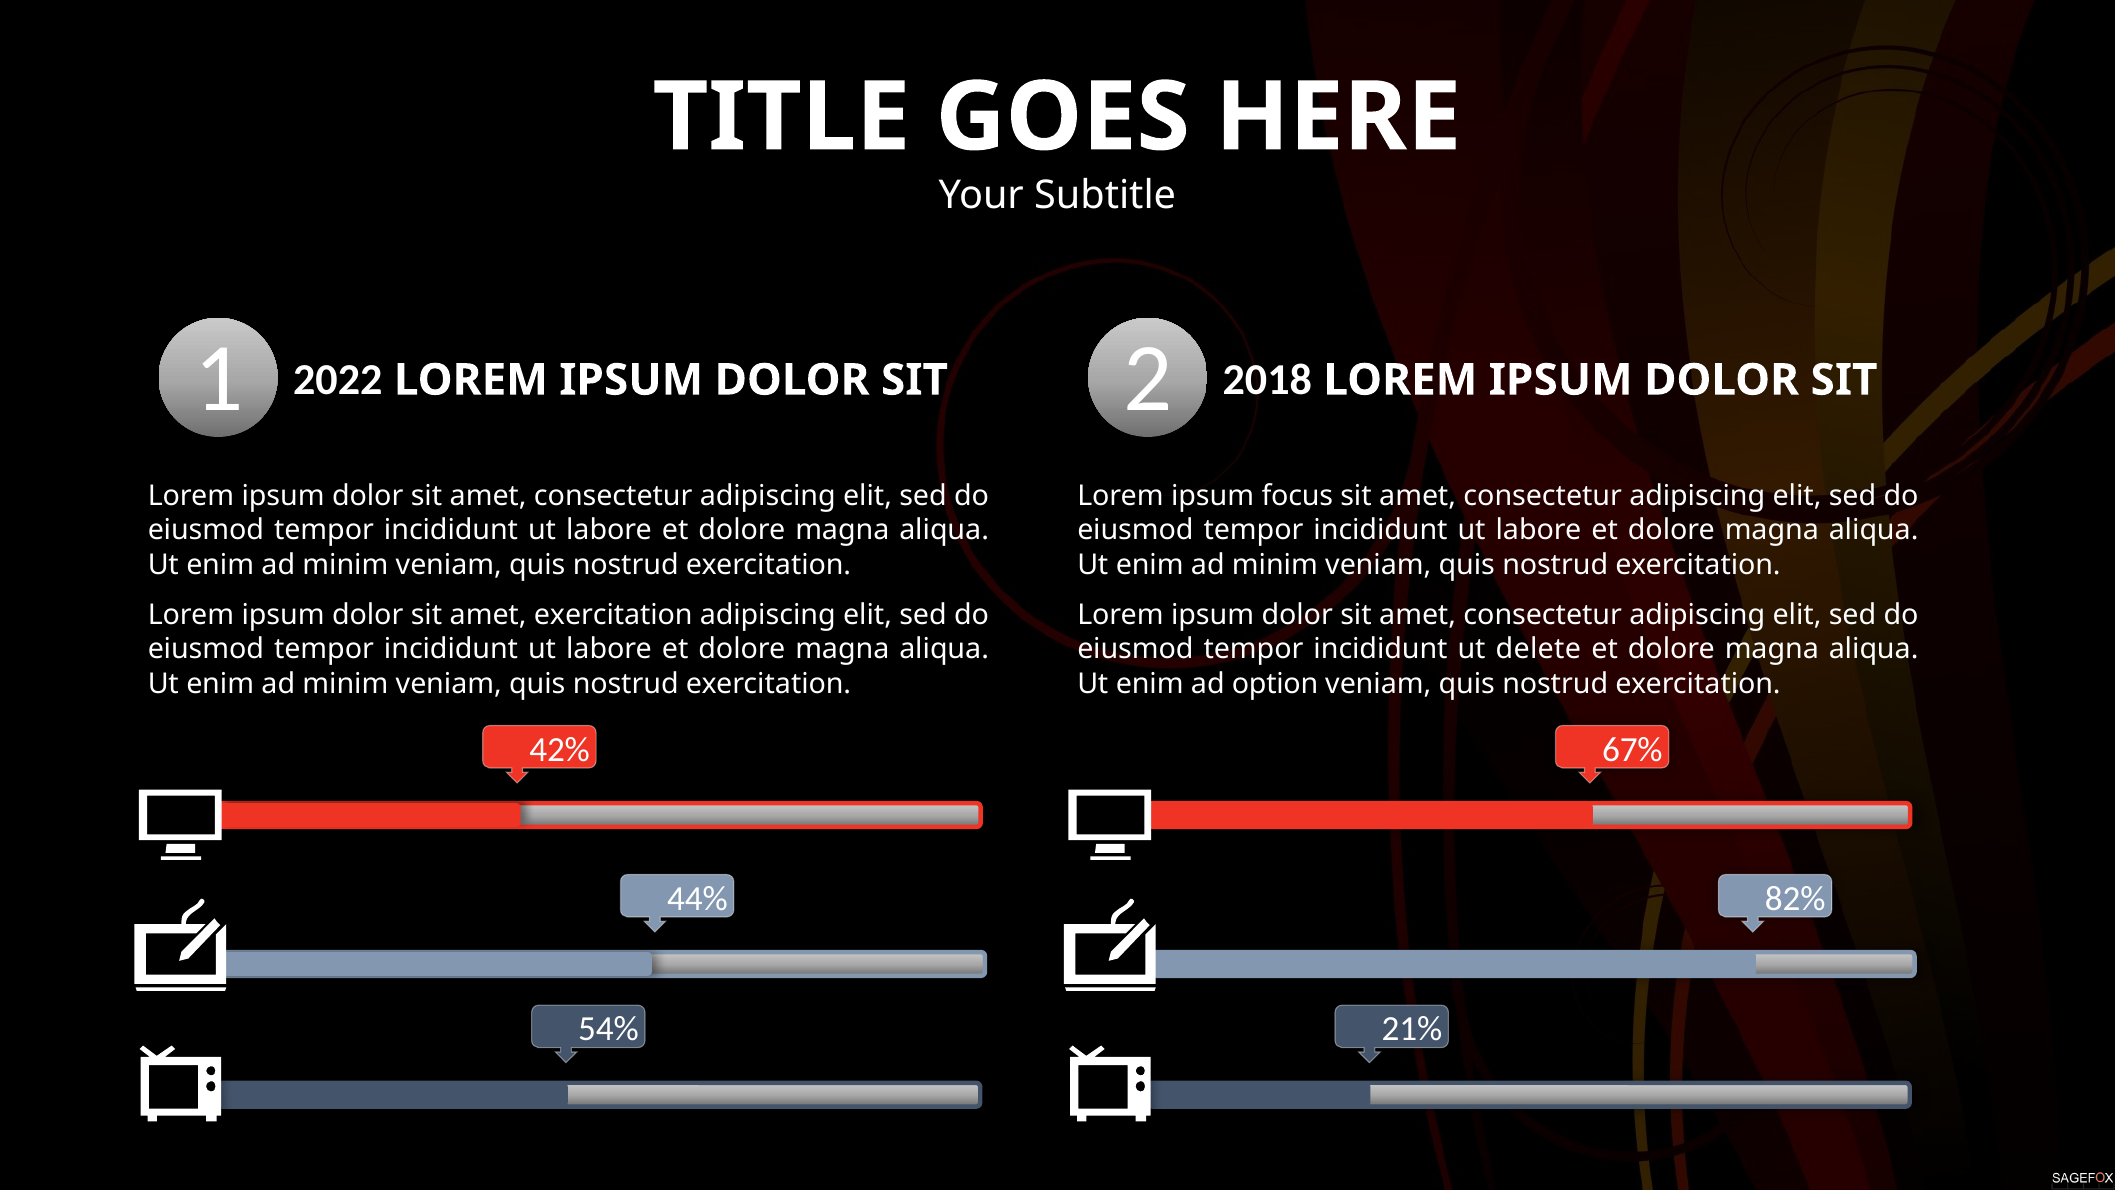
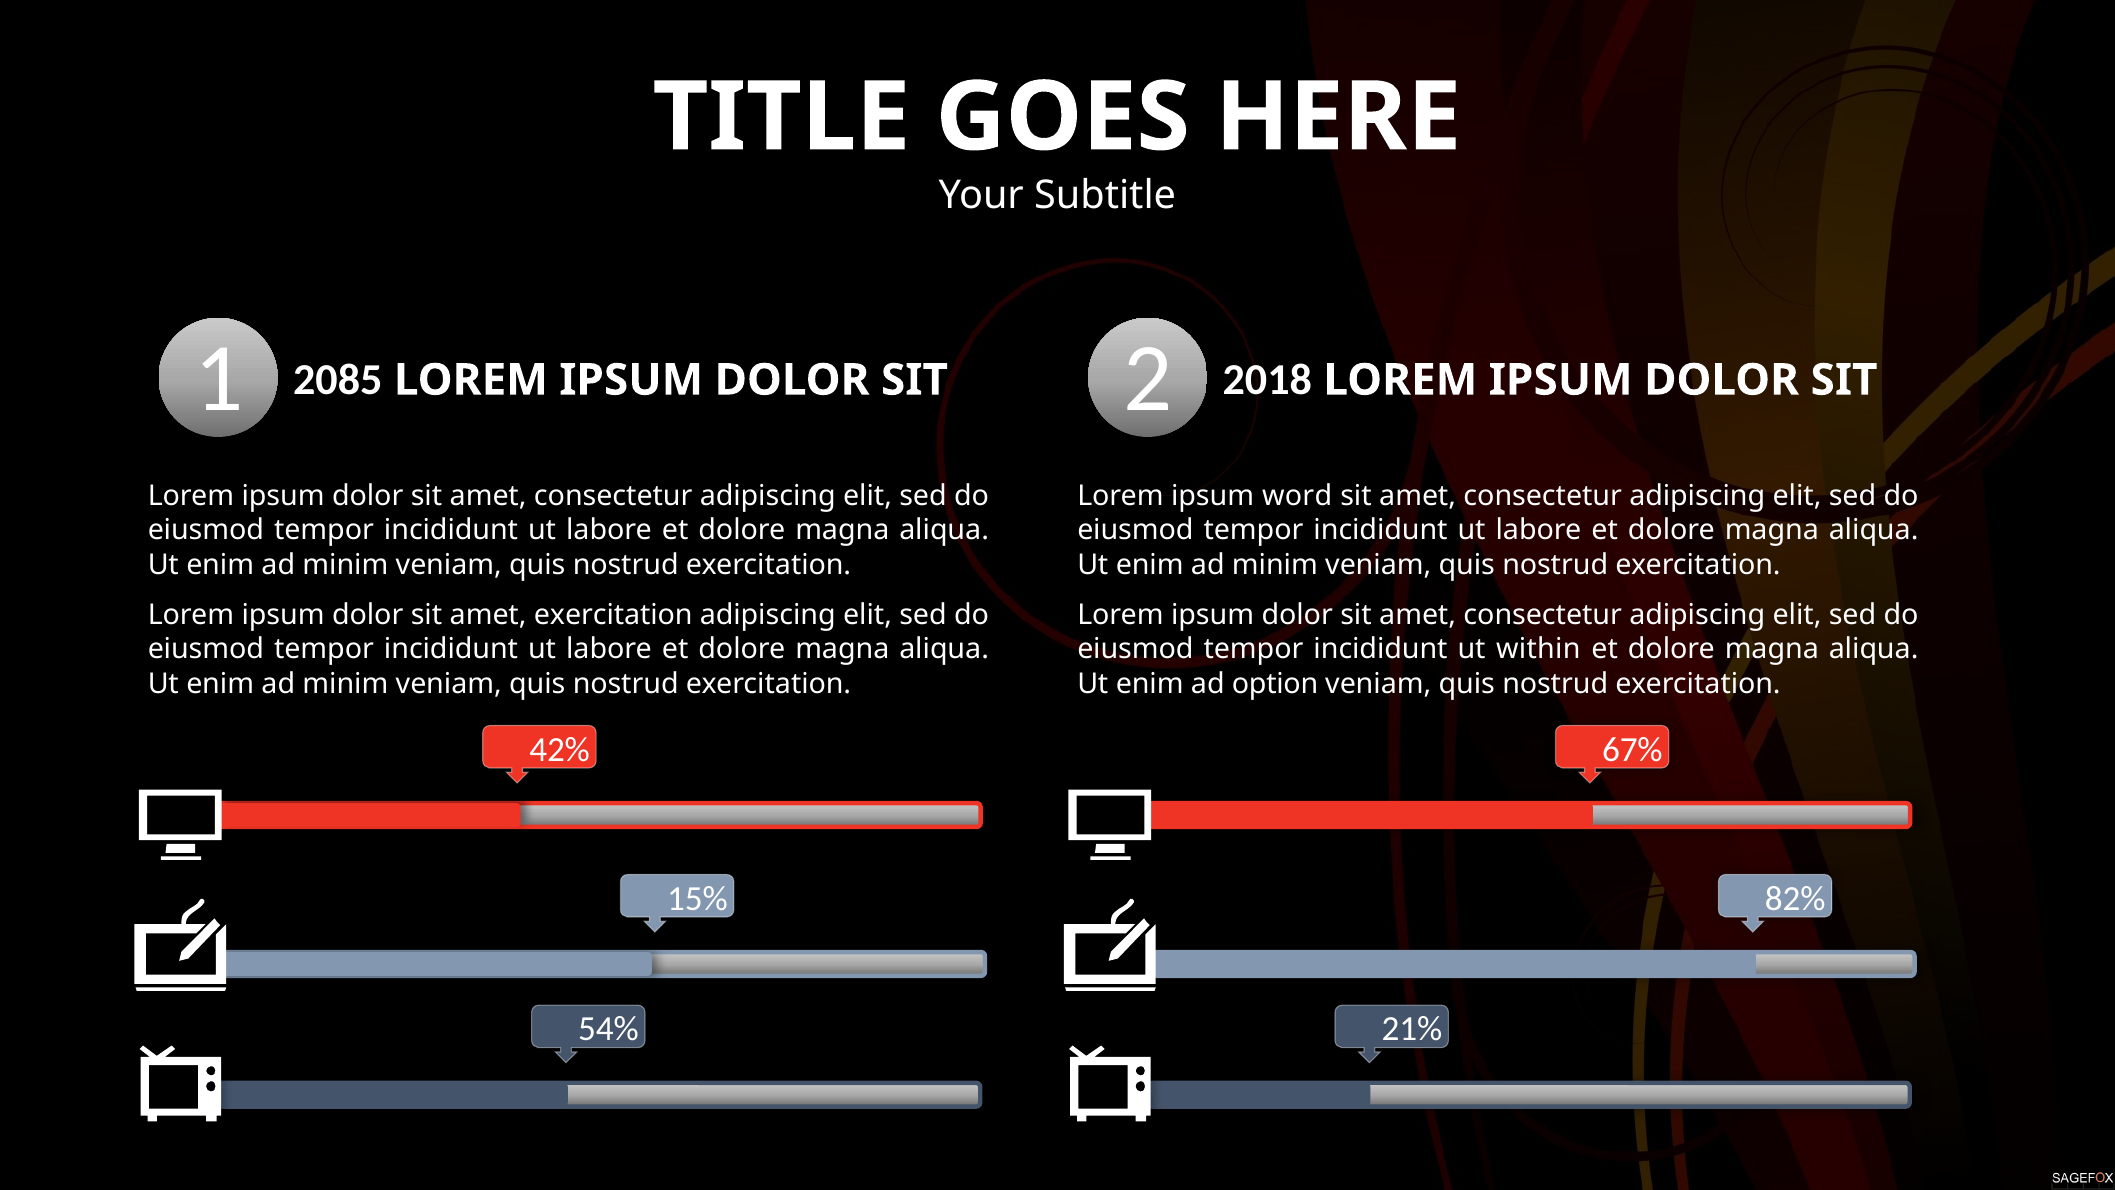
2022: 2022 -> 2085 (338, 380)
focus: focus -> word (1297, 496)
delete: delete -> within (1538, 649)
44%: 44% -> 15% (697, 898)
